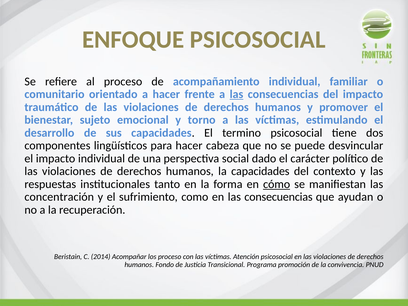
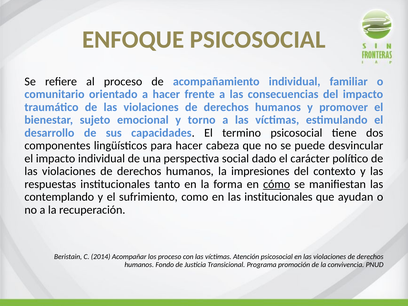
las underline: present -> none (236, 94)
la capacidades: capacidades -> impresiones (260, 171)
concentración: concentración -> contemplando (59, 197)
en las consecuencias: consecuencias -> institucionales (278, 197)
